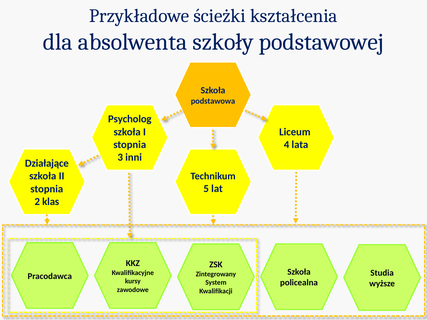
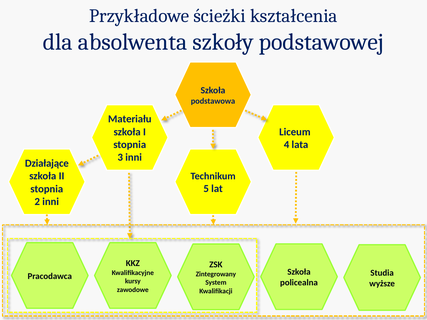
Psycholog: Psycholog -> Materiału (130, 119)
2 klas: klas -> inni (51, 202)
